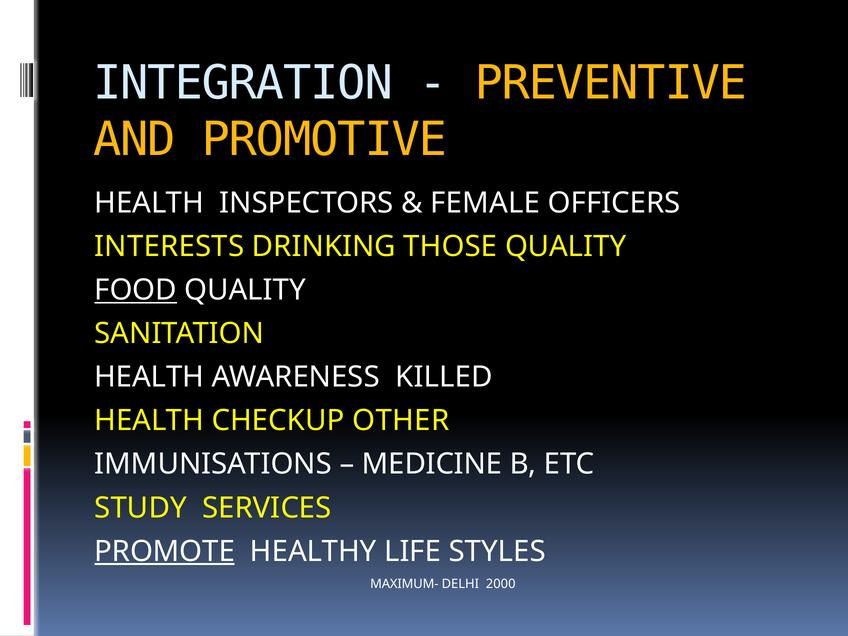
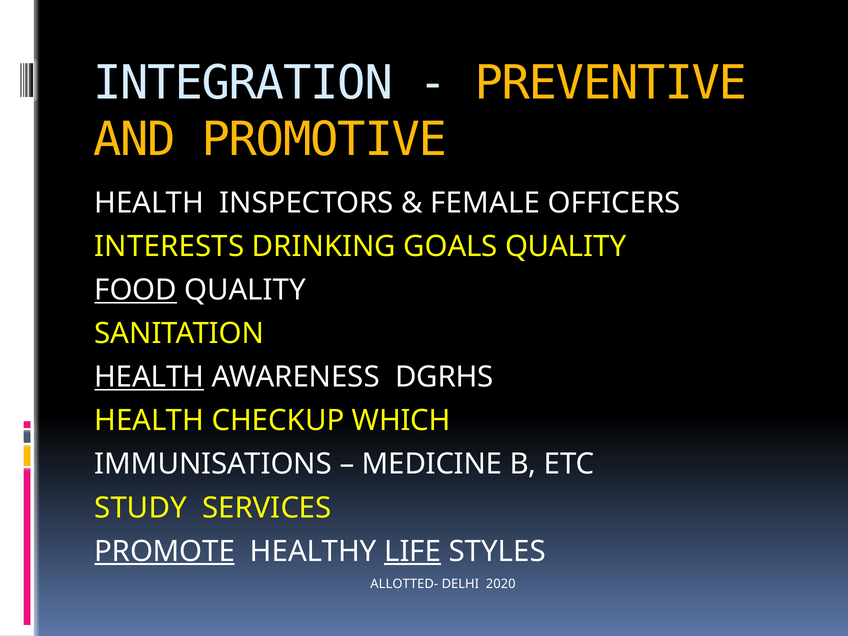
THOSE: THOSE -> GOALS (451, 246)
HEALTH underline: none -> present (149, 377)
KILLED: KILLED -> DGRHS (444, 377)
OTHER: OTHER -> WHICH (401, 421)
LIFE underline: none -> present (413, 551)
MAXIMUM-: MAXIMUM- -> ALLOTTED- (404, 584)
2000: 2000 -> 2020 (501, 584)
